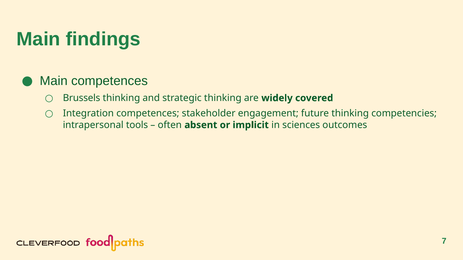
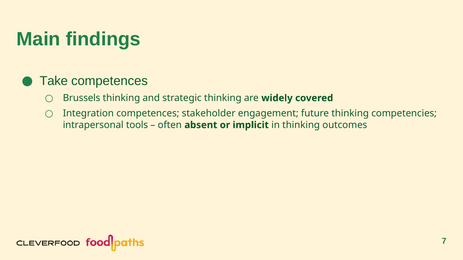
Main: Main -> Take (54, 81)
in sciences: sciences -> thinking (301, 125)
